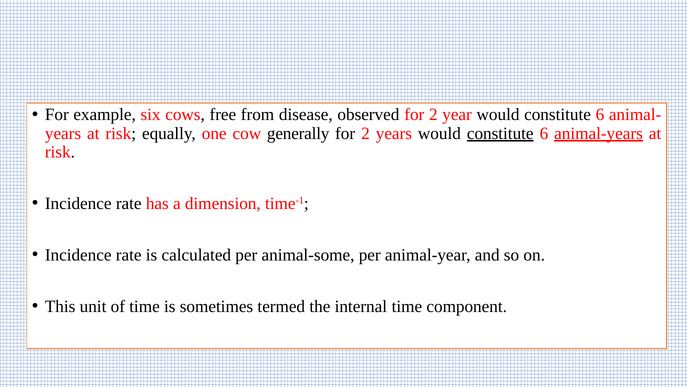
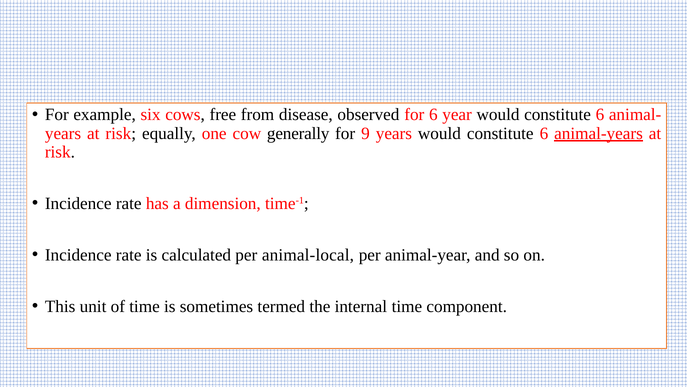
observed for 2: 2 -> 6 (433, 115)
2: 2 -> 9 (366, 133)
constitute underline: present -> none (500, 133)
animal-some: animal-some -> animal-local (308, 255)
